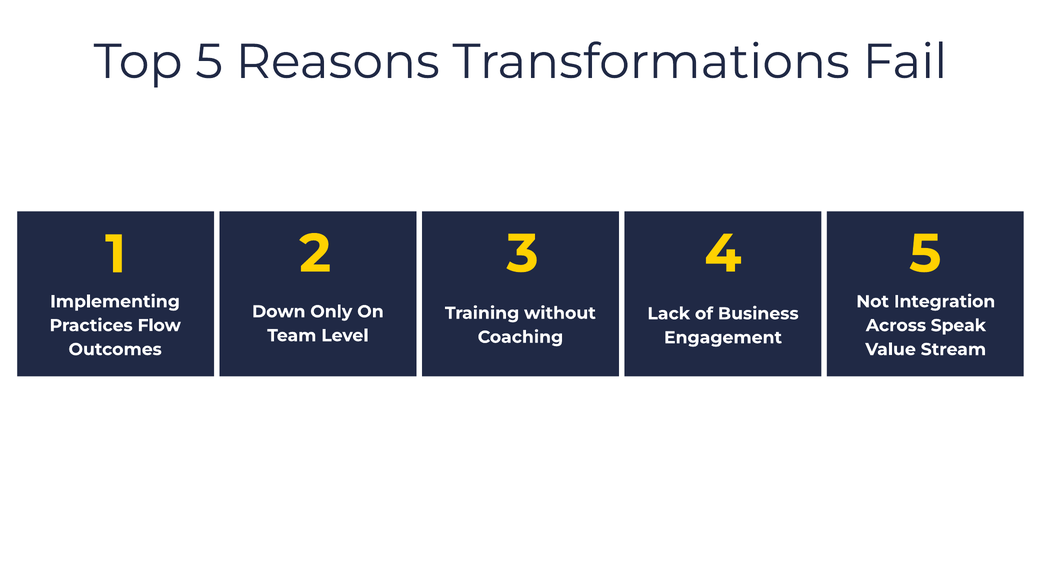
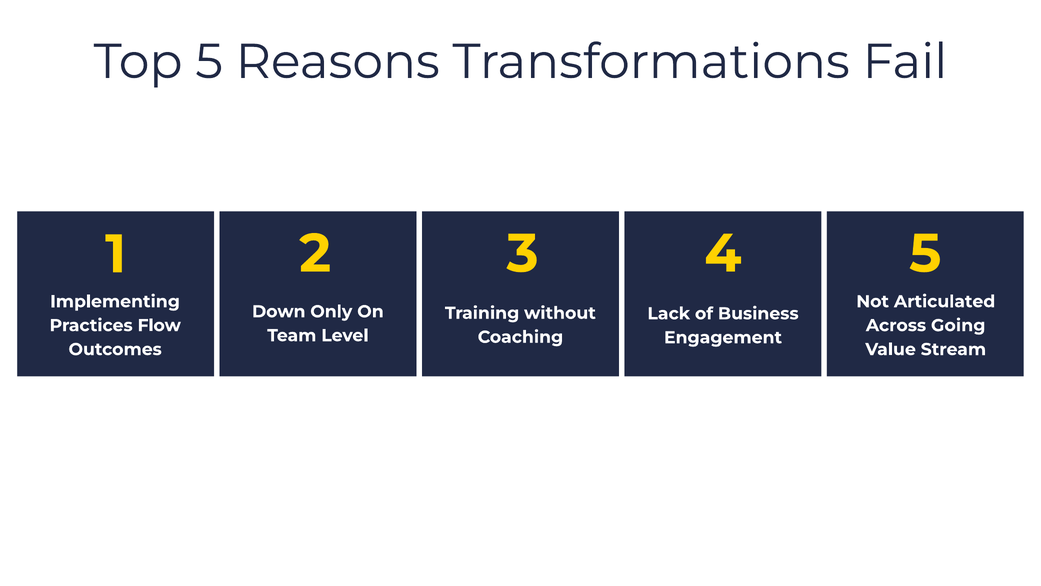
Integration: Integration -> Articulated (945, 301)
Speak: Speak -> Going (958, 325)
